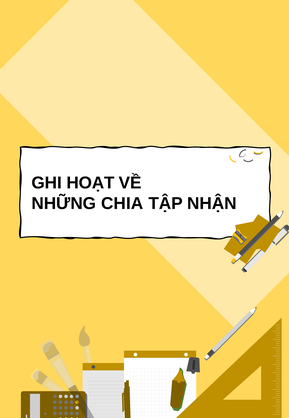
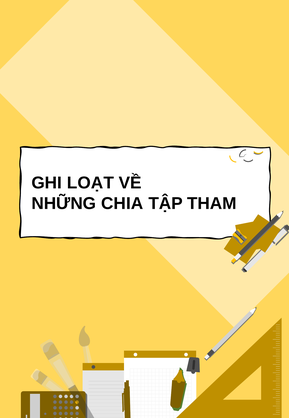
HOẠT: HOẠT -> LOẠT (90, 183)
NHẬN: NHẬN -> THAM (212, 203)
